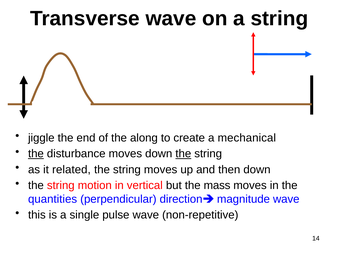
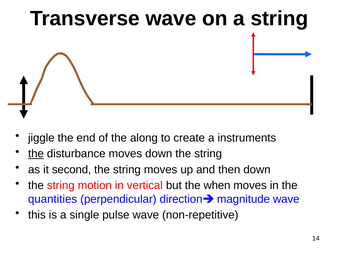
mechanical: mechanical -> instruments (247, 138)
the underline: present -> none (183, 154)
related: related -> second (72, 170)
mass: mass -> when (217, 185)
